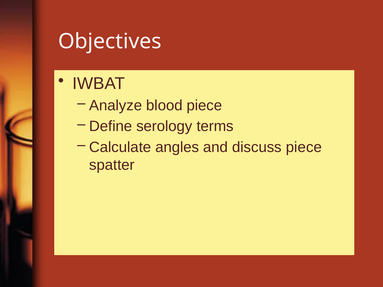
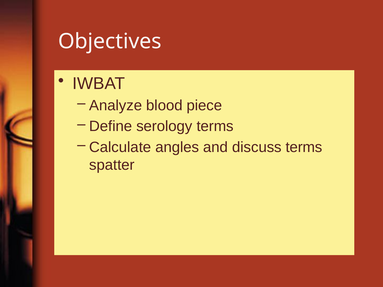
discuss piece: piece -> terms (304, 147)
